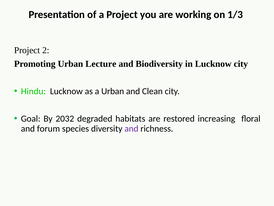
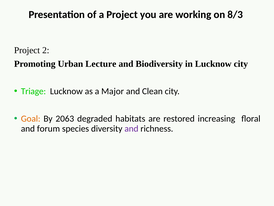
1/3: 1/3 -> 8/3 (235, 14)
Hindu: Hindu -> Triage (33, 91)
a Urban: Urban -> Major (113, 91)
Goal colour: black -> orange (31, 118)
2032: 2032 -> 2063 (65, 118)
